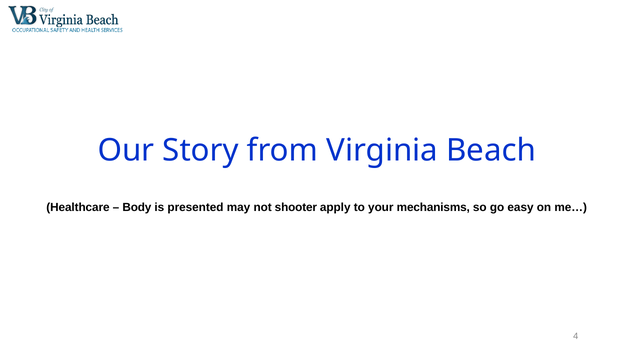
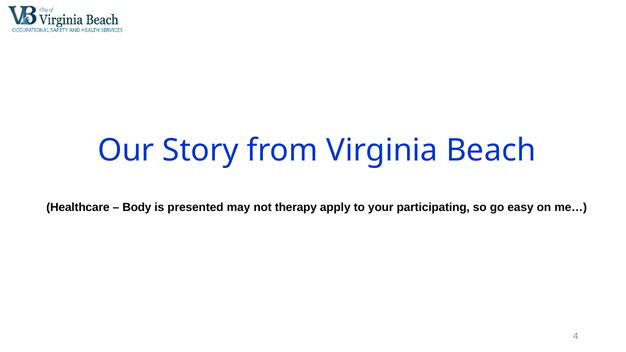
shooter: shooter -> therapy (296, 208)
mechanisms: mechanisms -> participating (433, 208)
